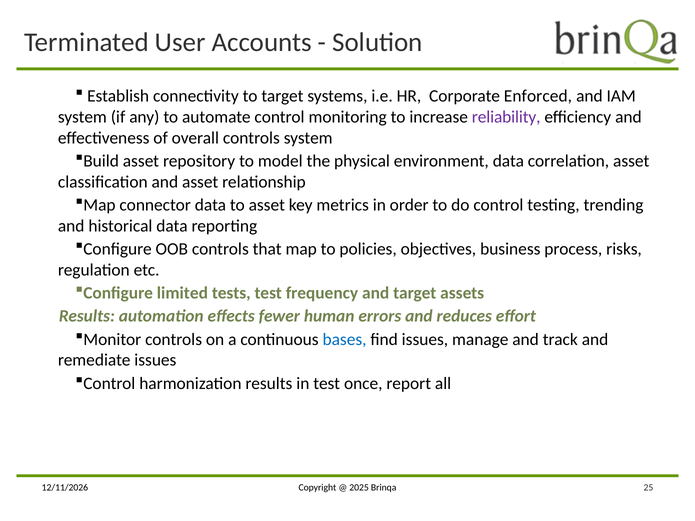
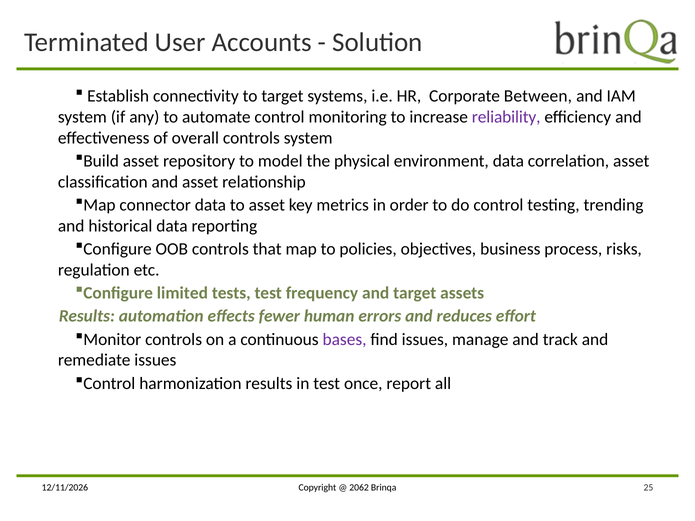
Enforced: Enforced -> Between (538, 96)
bases colour: blue -> purple (345, 339)
2025: 2025 -> 2062 (359, 488)
